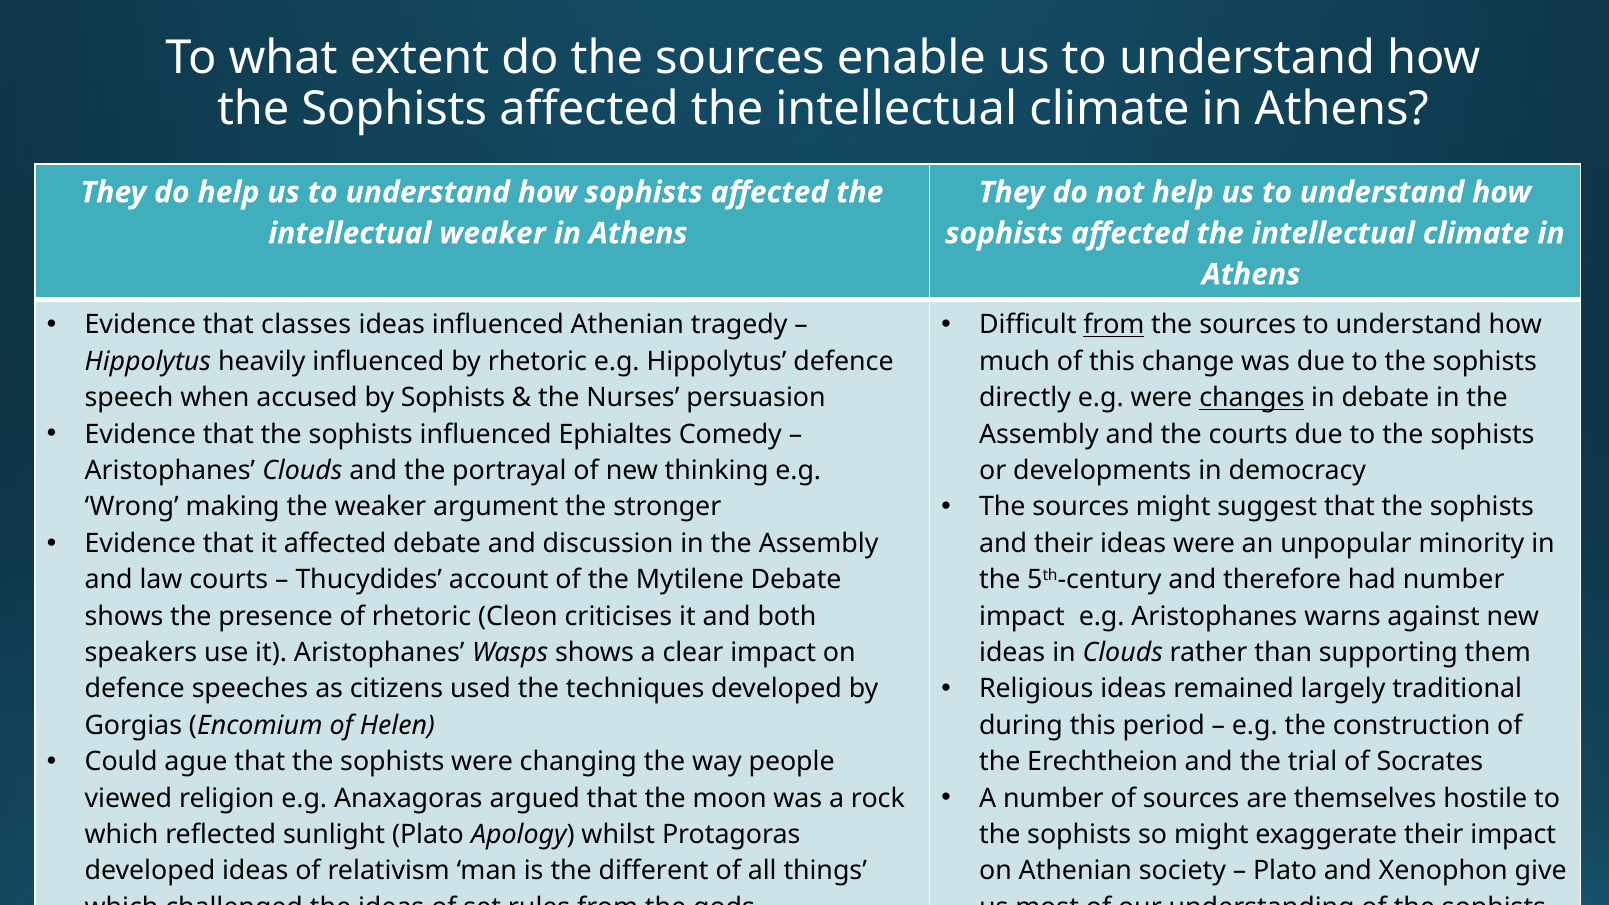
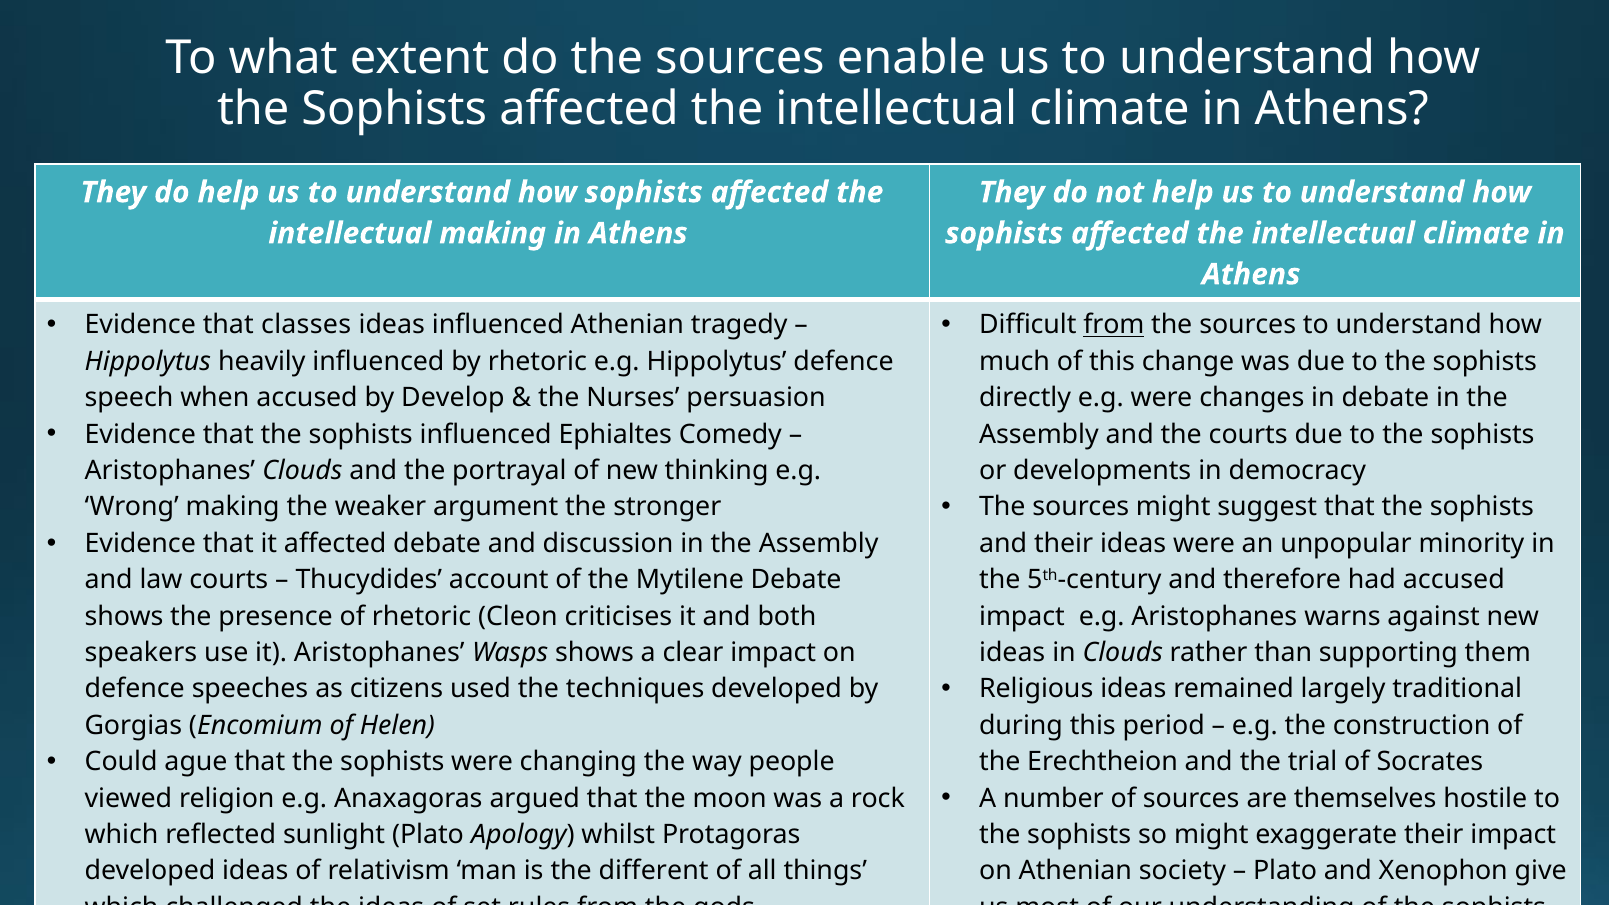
intellectual weaker: weaker -> making (493, 233)
by Sophists: Sophists -> Develop (453, 398)
changes underline: present -> none (1252, 398)
had number: number -> accused (1454, 580)
